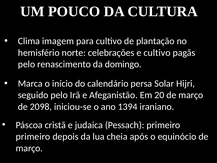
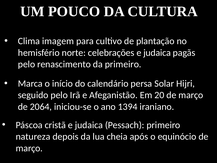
celebrações e cultivo: cultivo -> judaica (157, 53)
da domingo: domingo -> primeiro (123, 64)
2098: 2098 -> 2064 (41, 107)
primeiro: primeiro -> natureza (33, 136)
